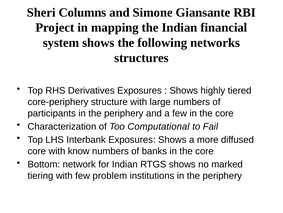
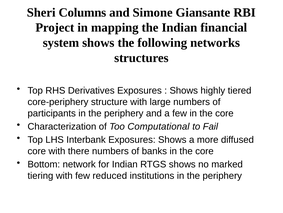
know: know -> there (79, 151)
problem: problem -> reduced (110, 175)
